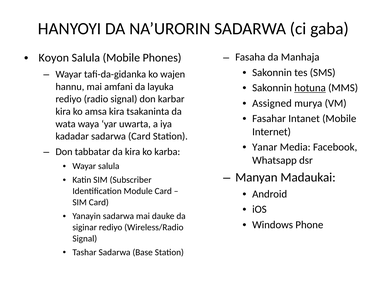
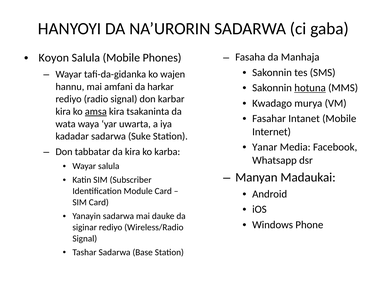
layuka: layuka -> harkar (161, 86)
Assigned: Assigned -> Kwadago (272, 103)
amsa underline: none -> present (96, 111)
sadarwa Card: Card -> Suke (139, 136)
